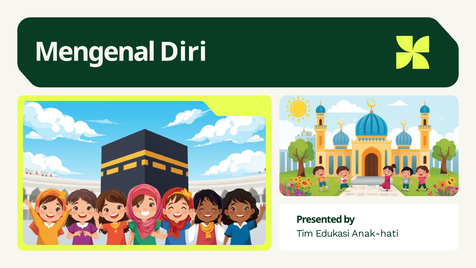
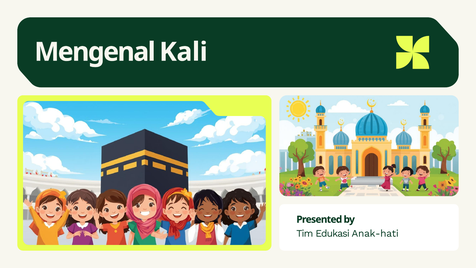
Diri: Diri -> Kali (183, 52)
